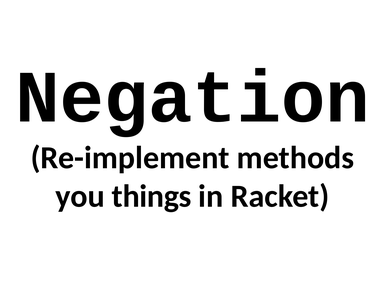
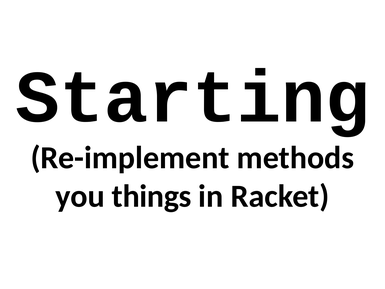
Negation: Negation -> Starting (192, 97)
